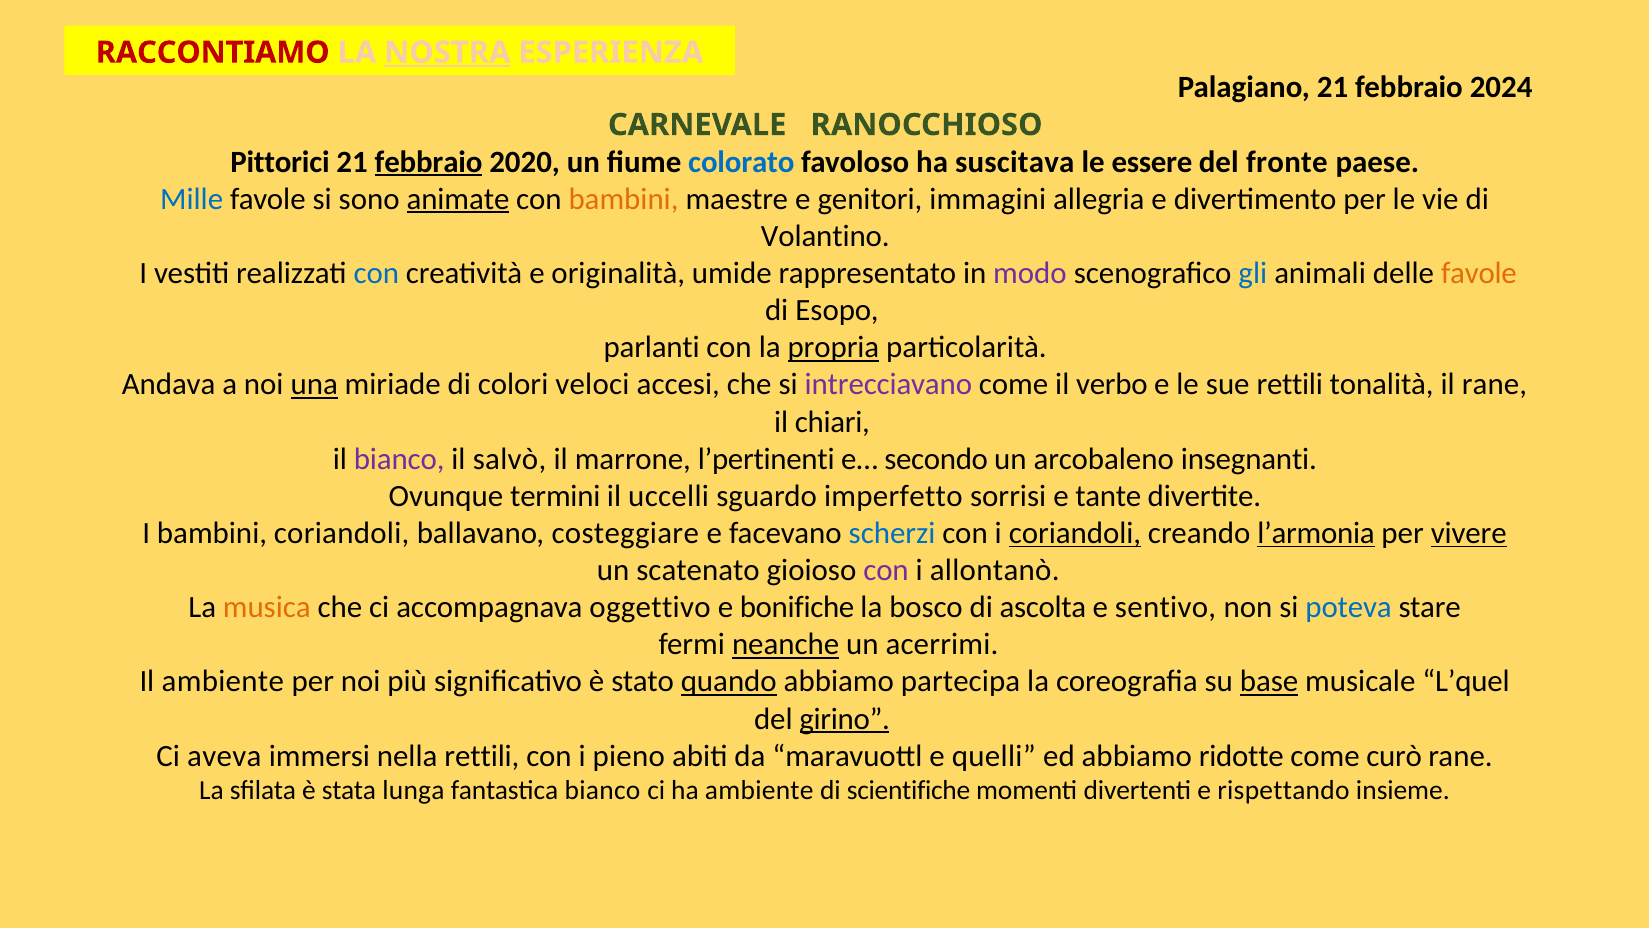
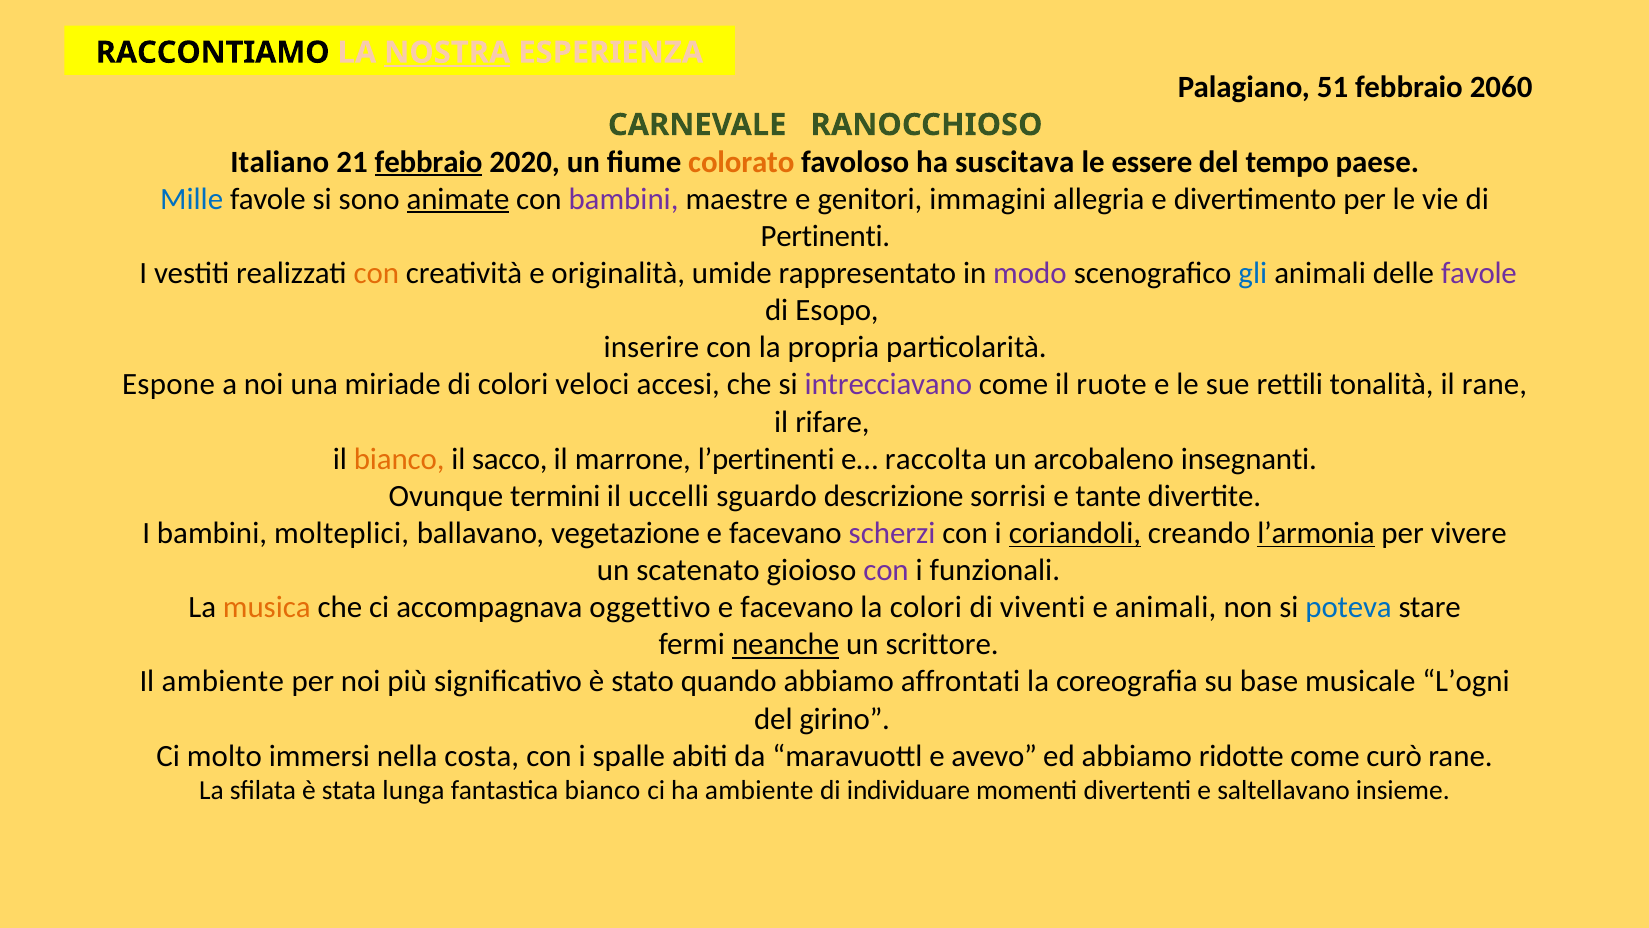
RACCONTIAMO colour: red -> black (213, 53)
Palagiano 21: 21 -> 51 (1333, 88)
2024: 2024 -> 2060 (1501, 88)
Pittorici: Pittorici -> Italiano (280, 162)
colorato colour: blue -> orange (741, 162)
fronte: fronte -> tempo (1287, 162)
bambini colour: orange -> purple (624, 199)
Volantino: Volantino -> Pertinenti (825, 236)
con colour: blue -> orange (376, 273)
favole colour: orange -> purple (1479, 273)
parlanti: parlanti -> inserire (651, 347)
propria underline: present -> none (833, 347)
Andava: Andava -> Espone (168, 385)
una underline: present -> none (314, 385)
verbo: verbo -> ruote (1112, 385)
chiari: chiari -> rifare (832, 422)
bianco colour: purple -> orange (399, 459)
salvò: salvò -> sacco (510, 459)
secondo: secondo -> raccolta (936, 459)
imperfetto: imperfetto -> descrizione (894, 496)
bambini coriandoli: coriandoli -> molteplici (342, 533)
costeggiare: costeggiare -> vegetazione (626, 533)
scherzi colour: blue -> purple (892, 533)
vivere underline: present -> none (1469, 533)
allontanò: allontanò -> funzionali (995, 570)
bonifiche: bonifiche -> facevano (797, 607)
la bosco: bosco -> colori (926, 607)
ascolta: ascolta -> viventi (1043, 607)
e sentivo: sentivo -> animali (1166, 607)
acerrimi: acerrimi -> scrittore (942, 644)
quando underline: present -> none (729, 681)
partecipa: partecipa -> affrontati (961, 681)
base underline: present -> none (1269, 681)
L’quel: L’quel -> L’ogni (1466, 681)
girino underline: present -> none (845, 718)
aveva: aveva -> molto (224, 756)
nella rettili: rettili -> costa (482, 756)
pieno: pieno -> spalle (629, 756)
quelli: quelli -> avevo (994, 756)
scientifiche: scientifiche -> individuare (909, 790)
rispettando: rispettando -> saltellavano (1284, 790)
